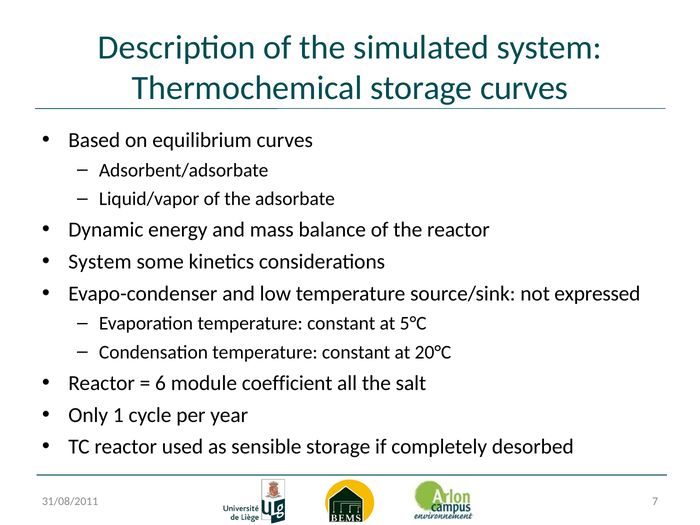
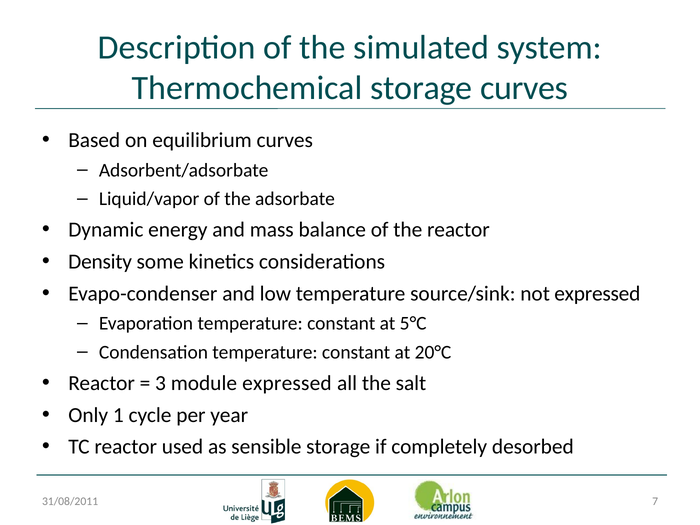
System: System -> Density (100, 262)
6: 6 -> 3 (161, 383)
module coefficient: coefficient -> expressed (287, 383)
